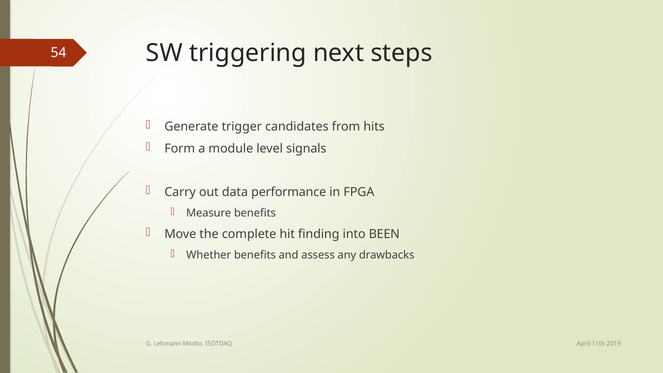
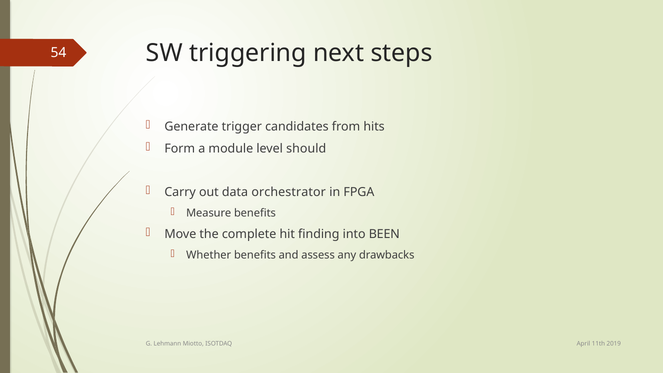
signals: signals -> should (306, 149)
performance: performance -> orchestrator (289, 192)
